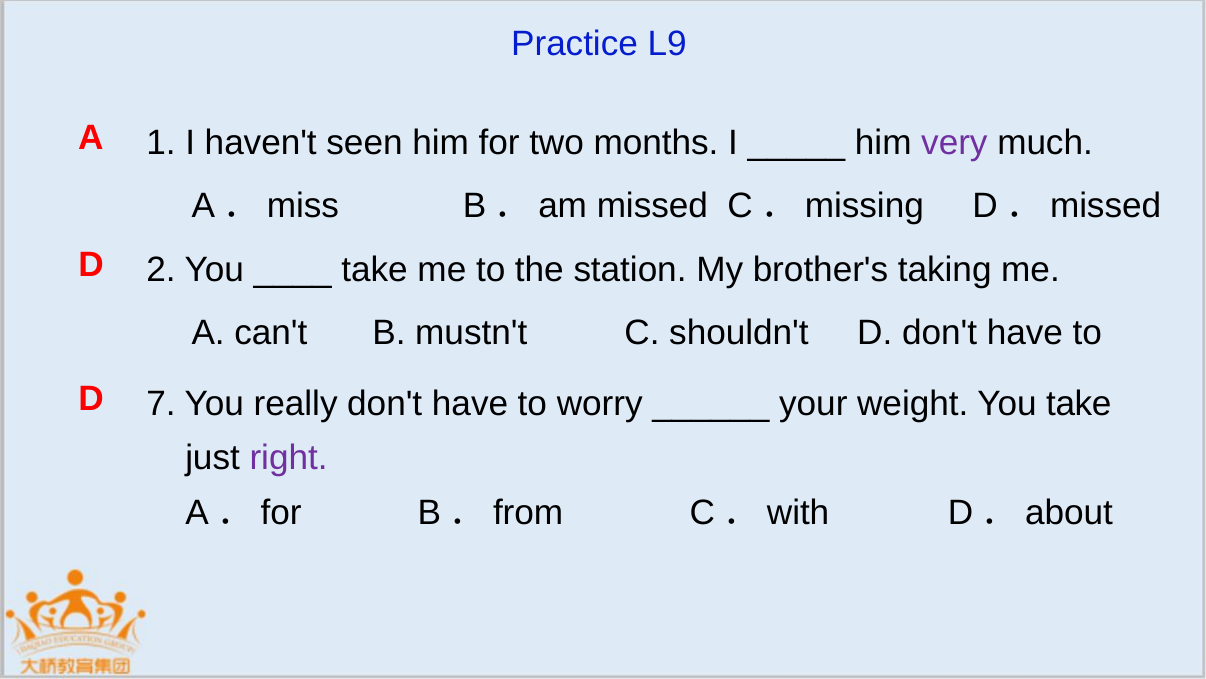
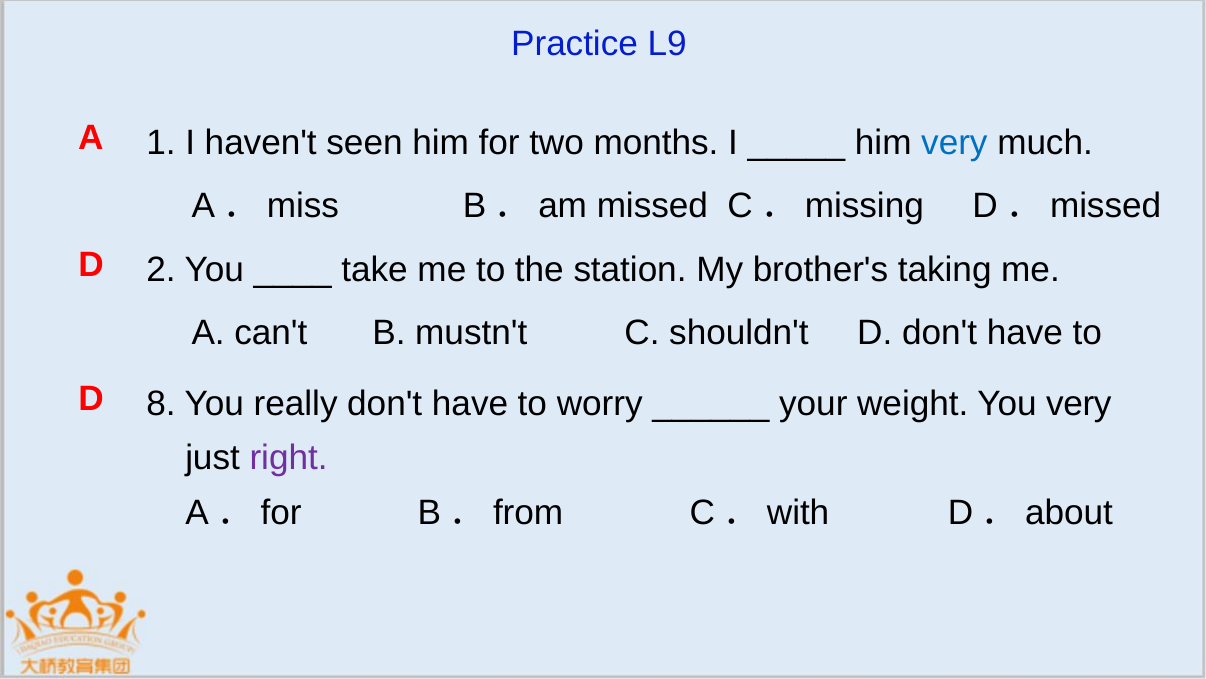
very colour: purple -> blue (954, 143)
7: 7 -> 8 (161, 403)
You take: take -> very (1079, 403)
